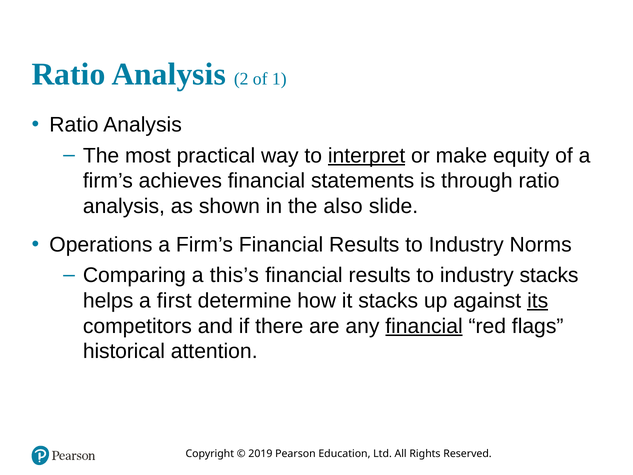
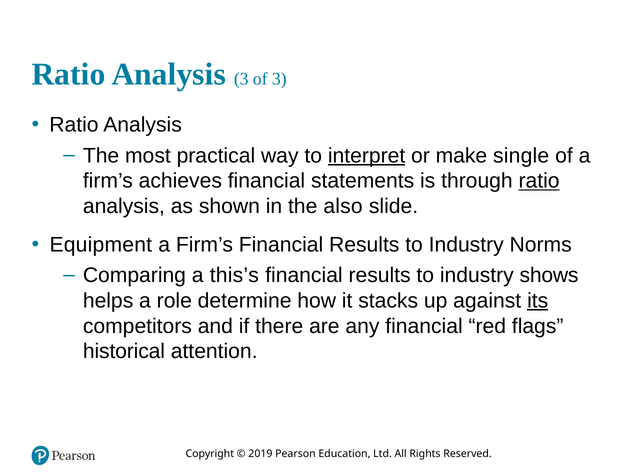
Analysis 2: 2 -> 3 (241, 79)
of 1: 1 -> 3 (279, 79)
equity: equity -> single (521, 156)
ratio underline: none -> present (539, 181)
Operations: Operations -> Equipment (101, 245)
industry stacks: stacks -> shows (549, 275)
first: first -> role (174, 301)
financial underline: present -> none (424, 326)
